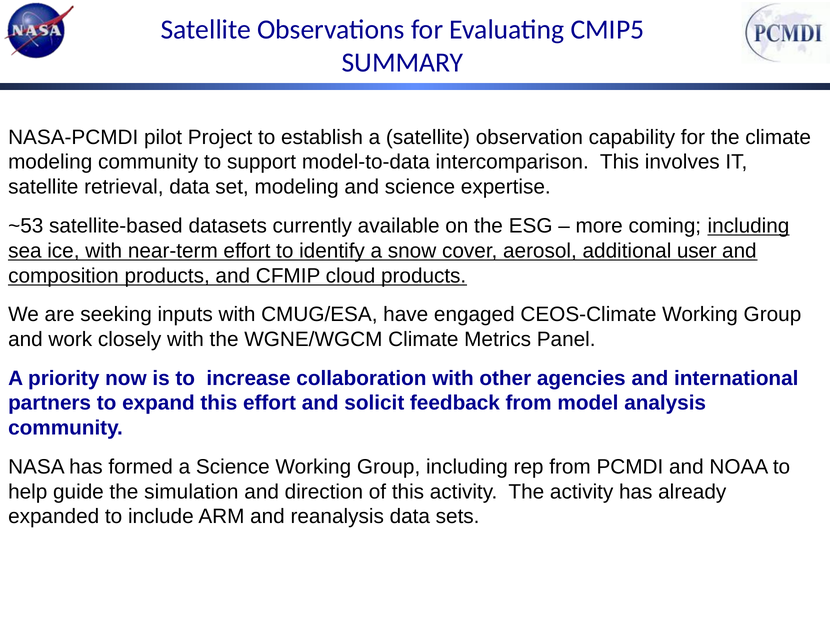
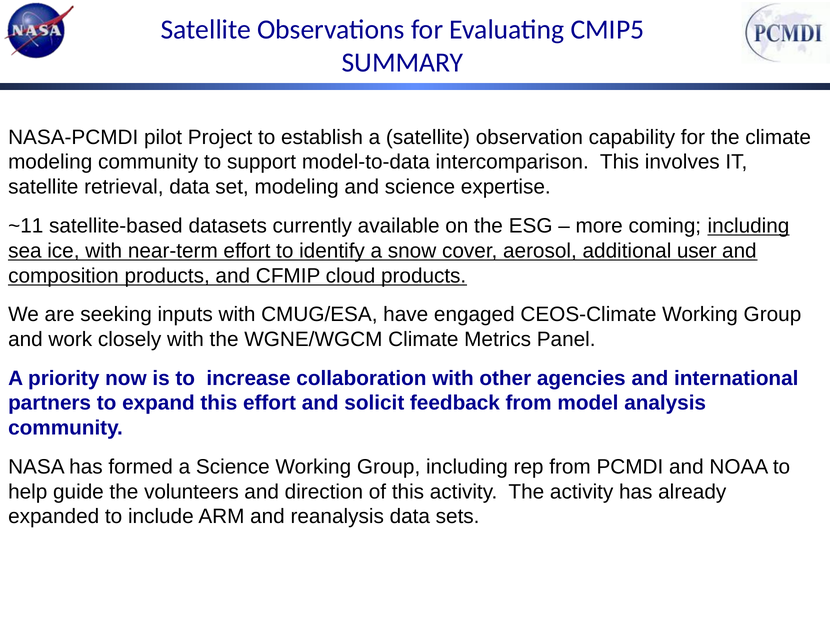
~53: ~53 -> ~11 (26, 226)
simulation: simulation -> volunteers (191, 491)
